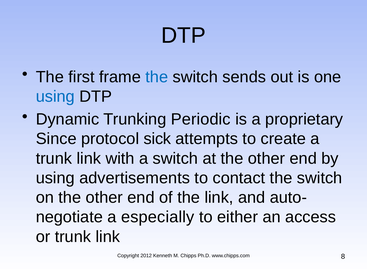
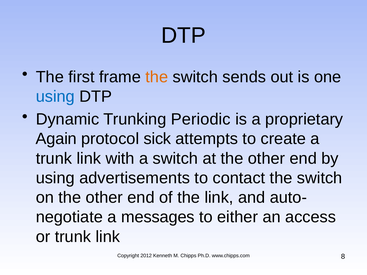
the colour: blue -> orange (157, 77)
Since: Since -> Again (56, 139)
especially: especially -> messages (158, 217)
